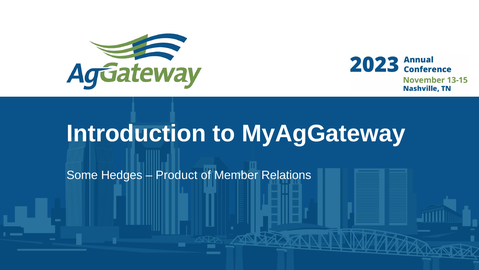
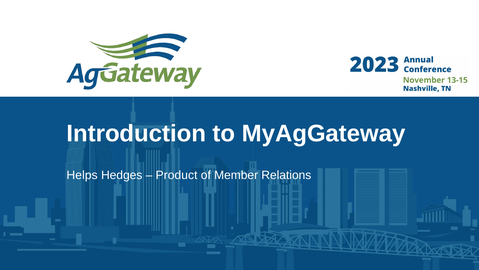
Some: Some -> Helps (82, 175)
